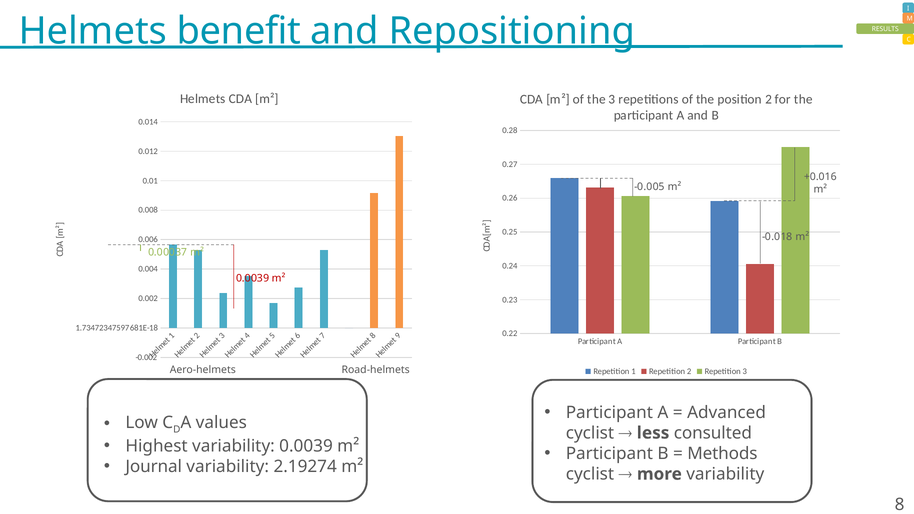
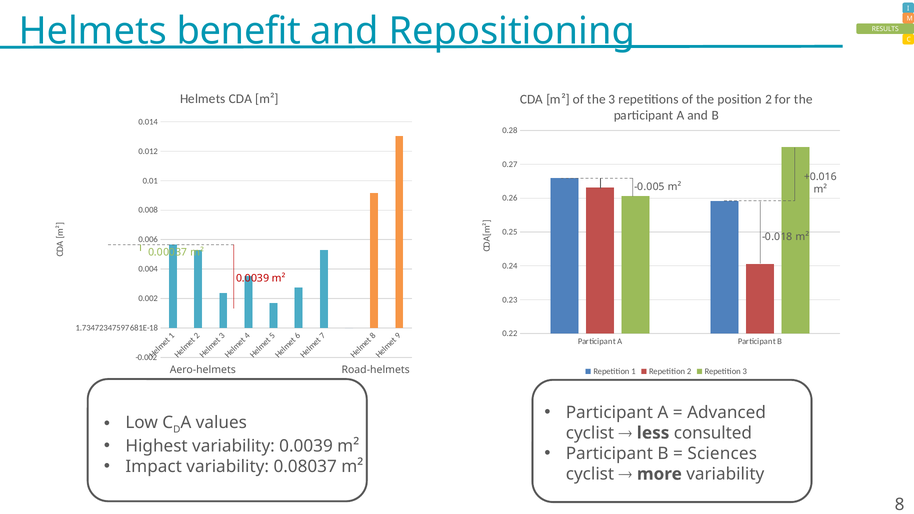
Methods: Methods -> Sciences (722, 454)
Journal: Journal -> Impact (154, 467)
2.19274: 2.19274 -> 0.08037 (305, 467)
